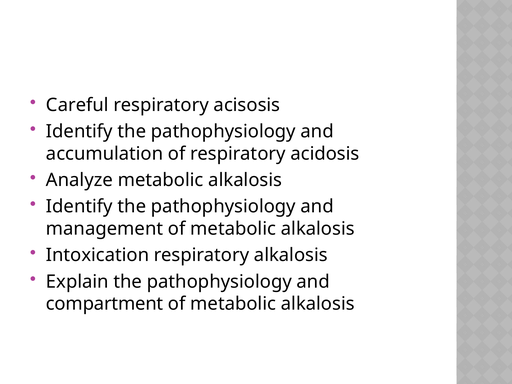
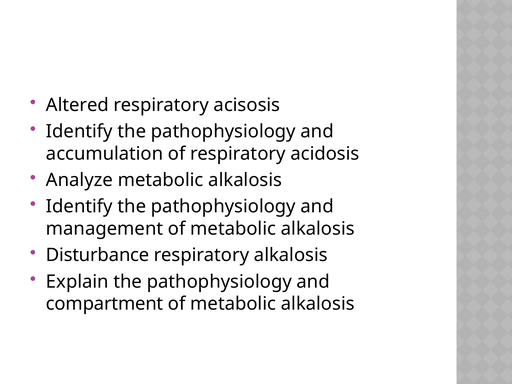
Careful: Careful -> Altered (77, 105)
Intoxication: Intoxication -> Disturbance (98, 255)
